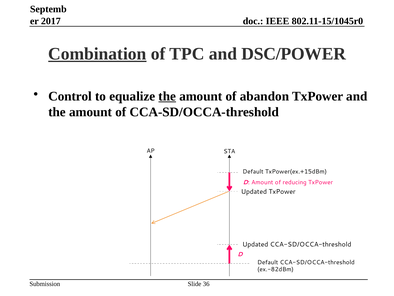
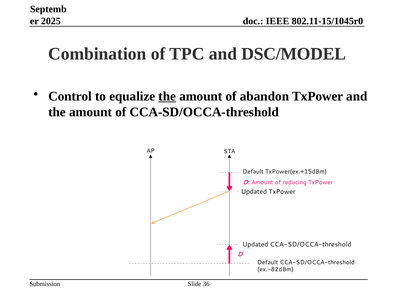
2017: 2017 -> 2025 (51, 21)
Combination underline: present -> none (97, 54)
DSC/POWER: DSC/POWER -> DSC/MODEL (294, 54)
